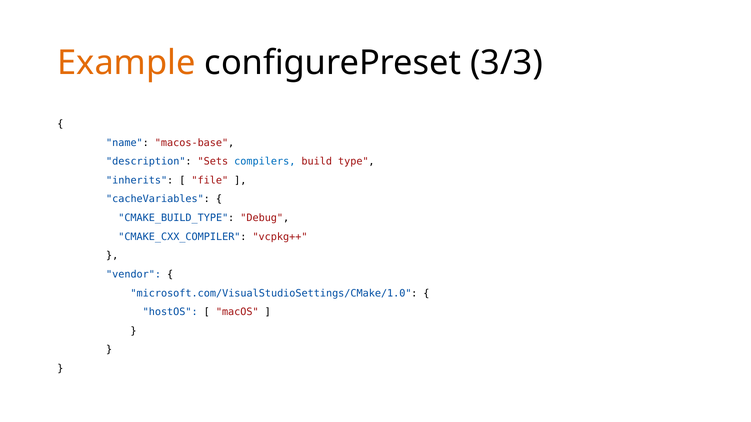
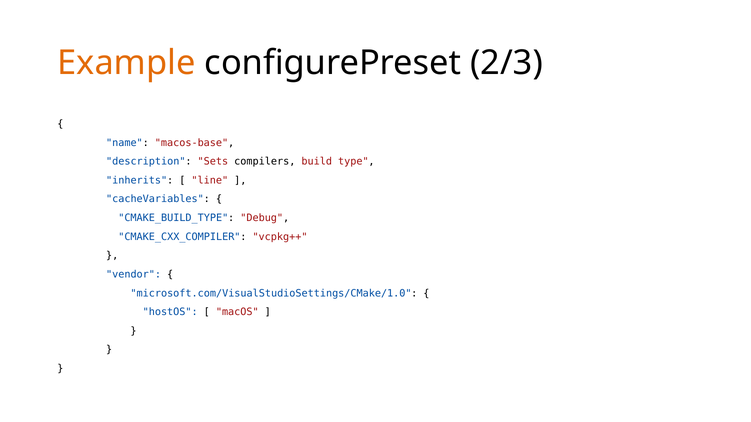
3/3: 3/3 -> 2/3 (507, 63)
compilers colour: blue -> black (265, 162)
file: file -> line (210, 180)
